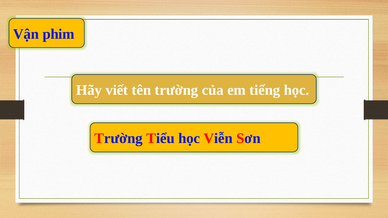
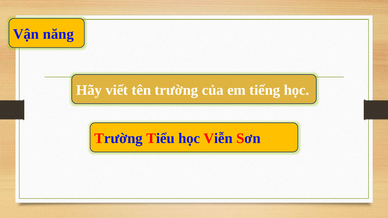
phim: phim -> năng (58, 34)
